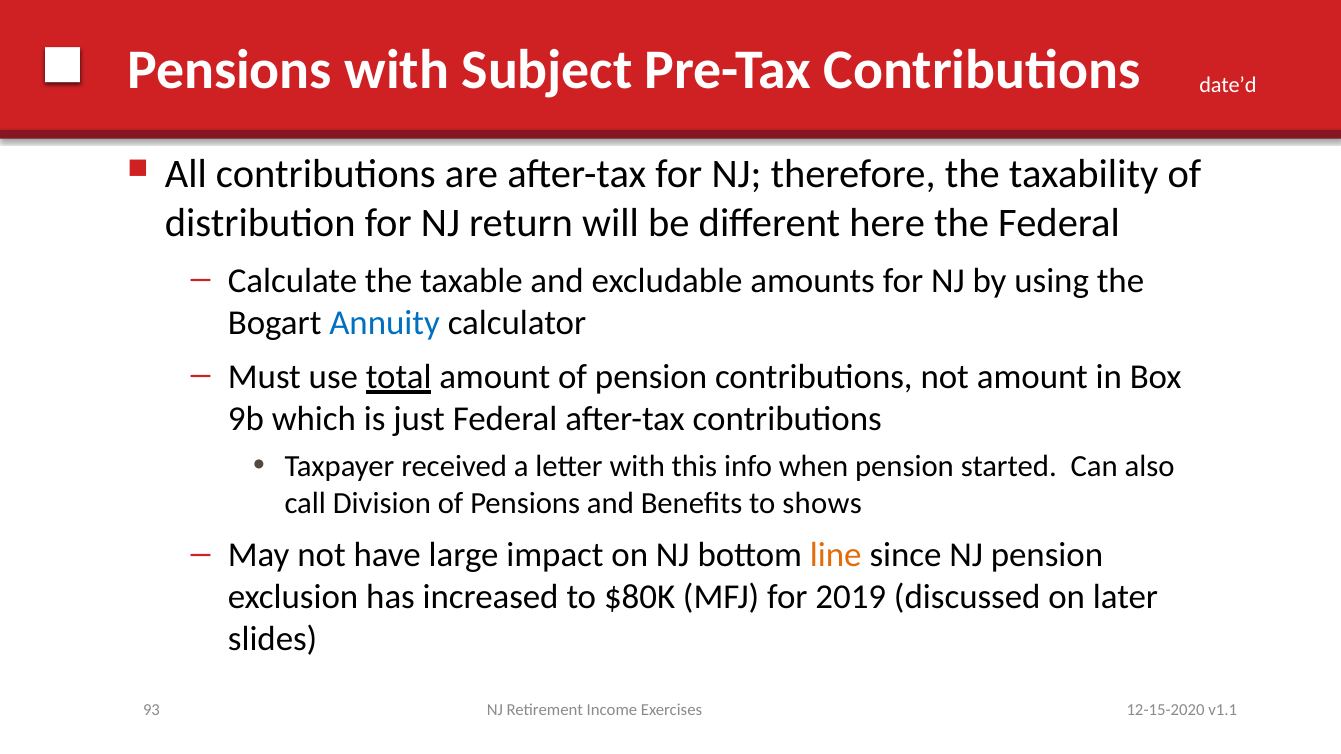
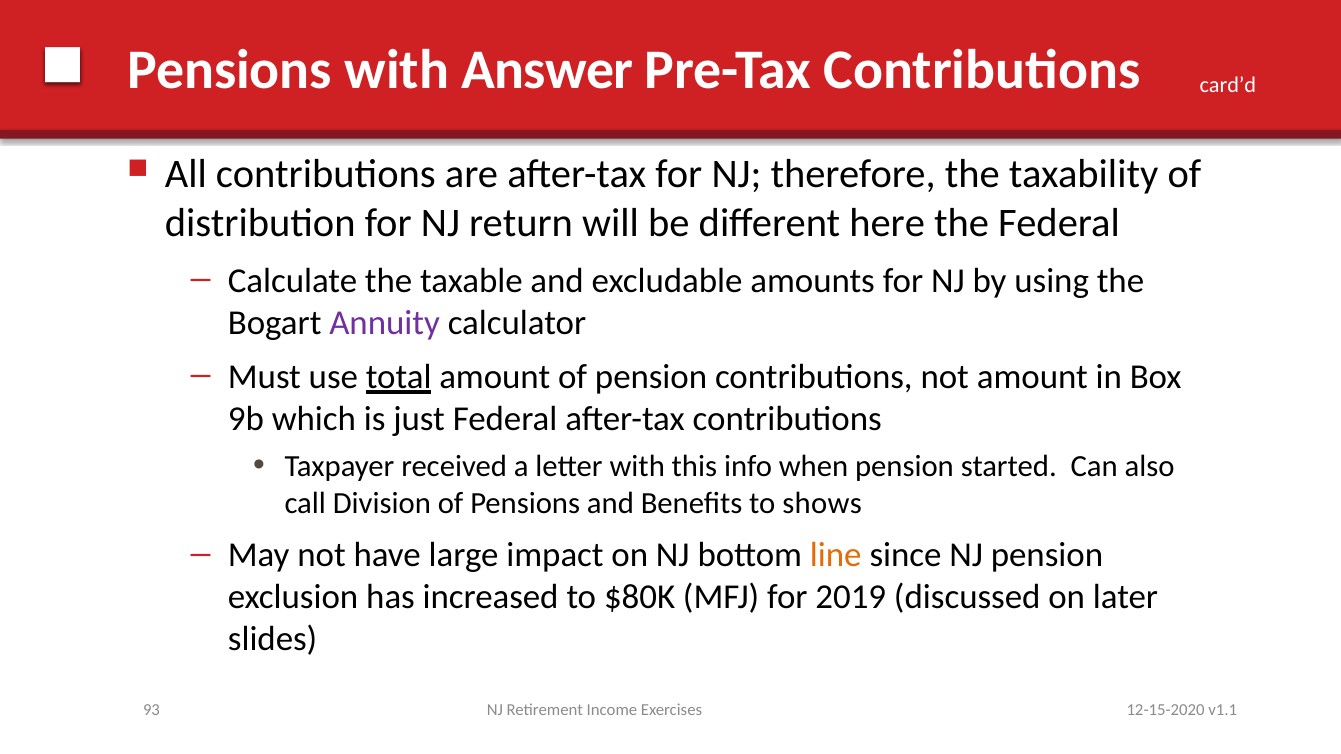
Subject: Subject -> Answer (547, 70)
date’d: date’d -> card’d (1228, 85)
Annuity colour: blue -> purple (385, 323)
